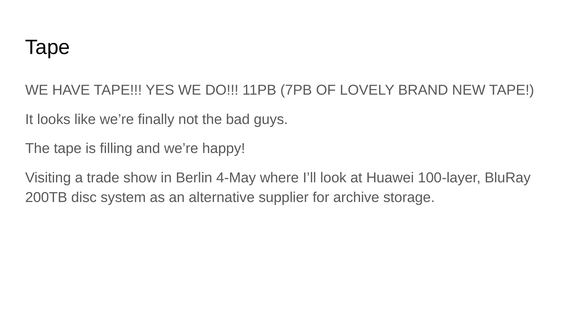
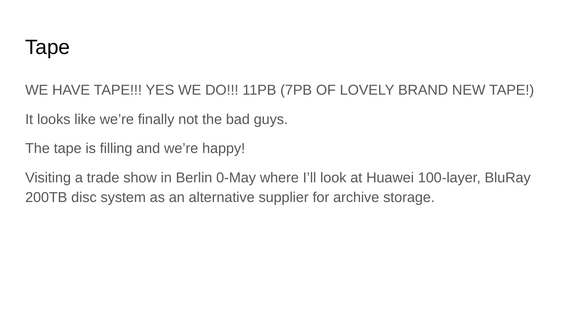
4-May: 4-May -> 0-May (236, 178)
